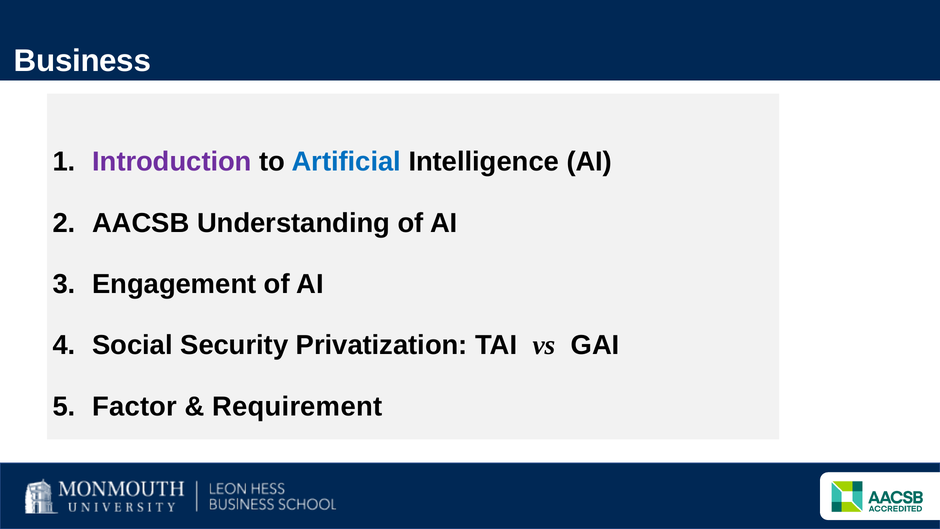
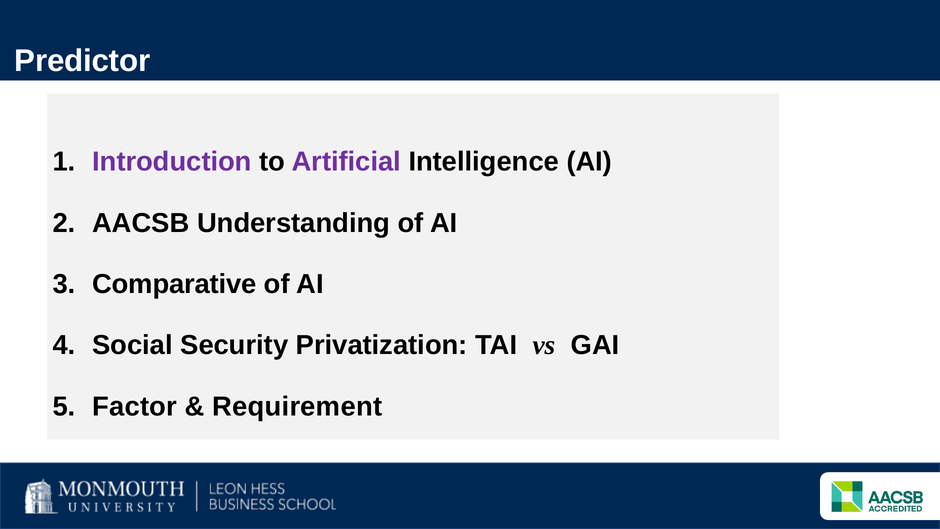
Business: Business -> Predictor (82, 61)
Artificial colour: blue -> purple (346, 162)
Engagement: Engagement -> Comparative (174, 284)
